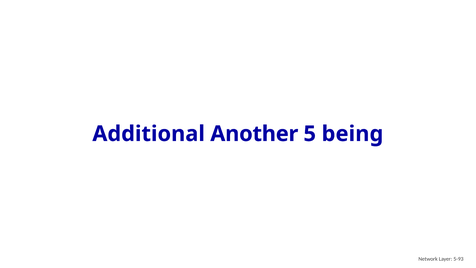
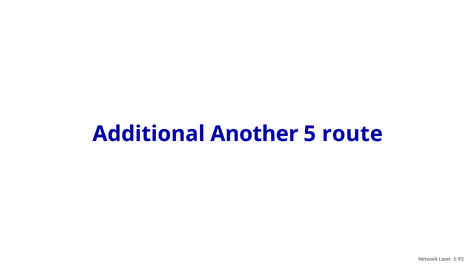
being: being -> route (352, 134)
